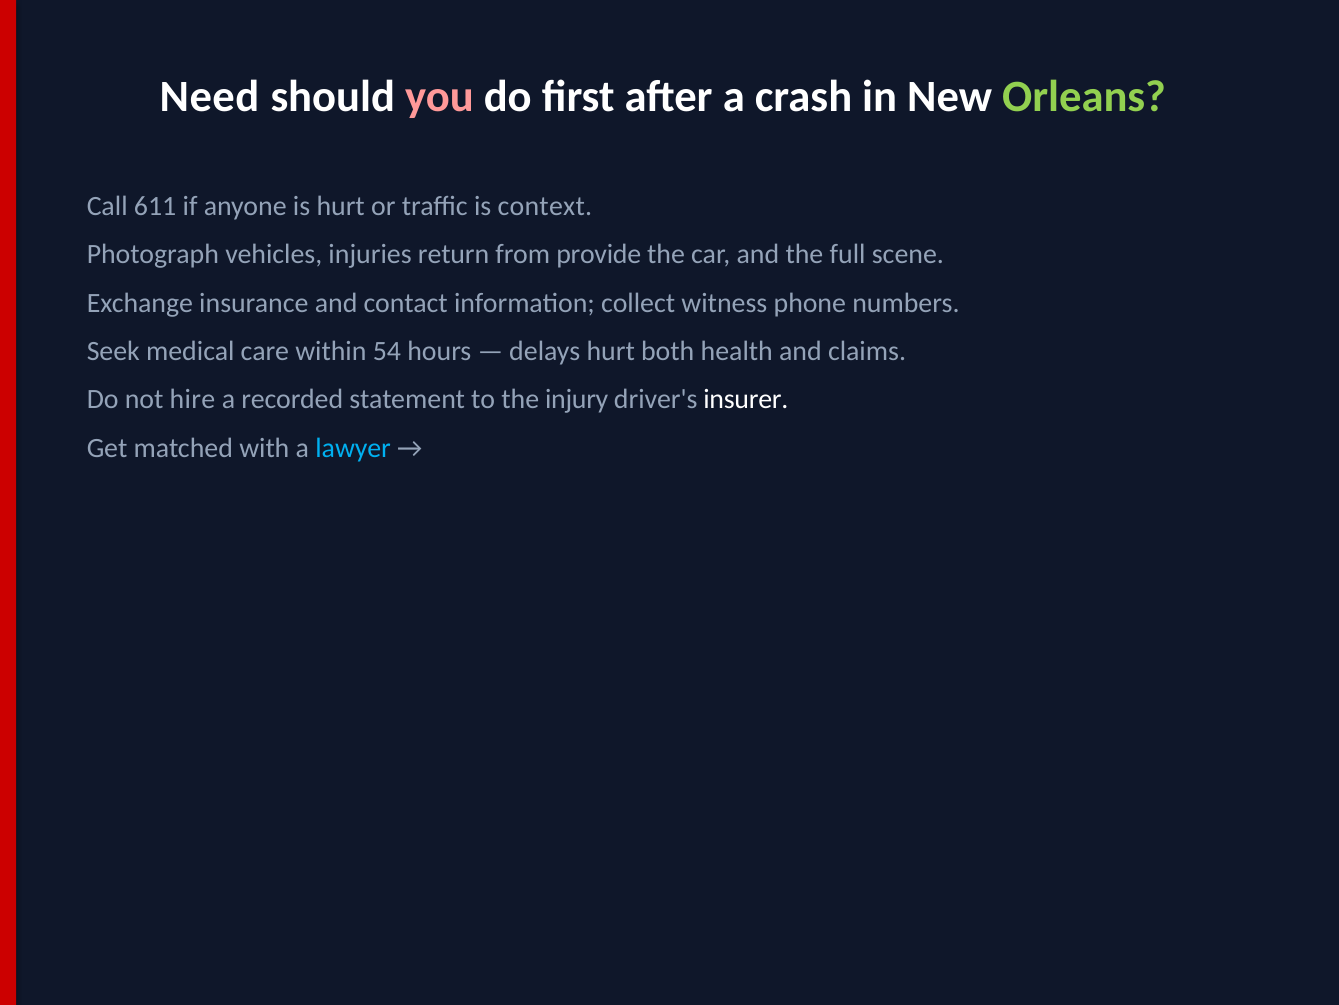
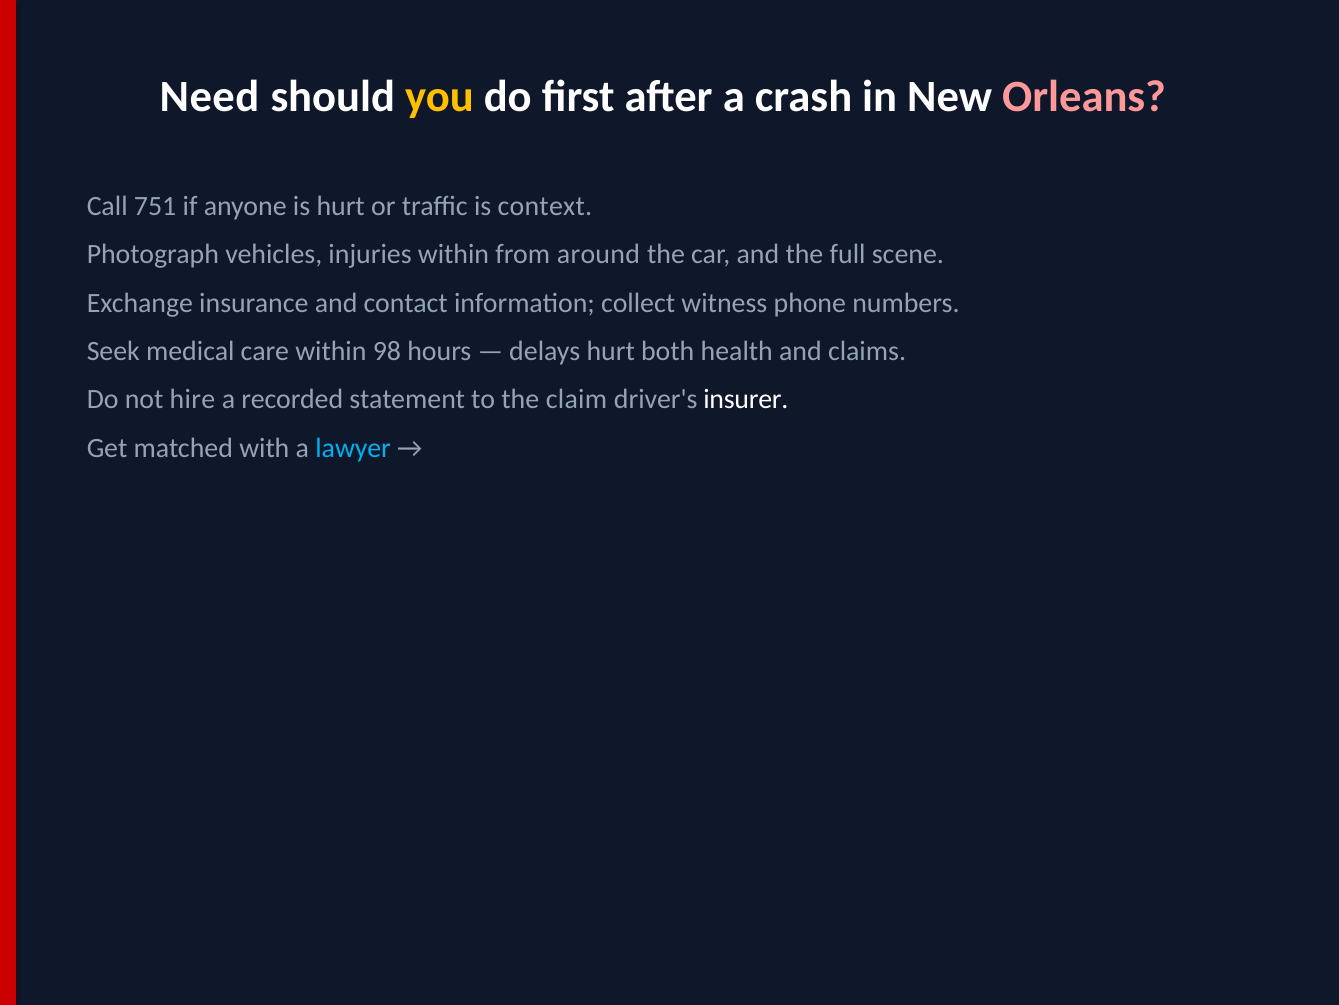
you colour: pink -> yellow (439, 97)
Orleans colour: light green -> pink (1084, 97)
611: 611 -> 751 (155, 206)
injuries return: return -> within (454, 254)
provide: provide -> around (598, 254)
54: 54 -> 98 (387, 351)
injury: injury -> claim (576, 399)
